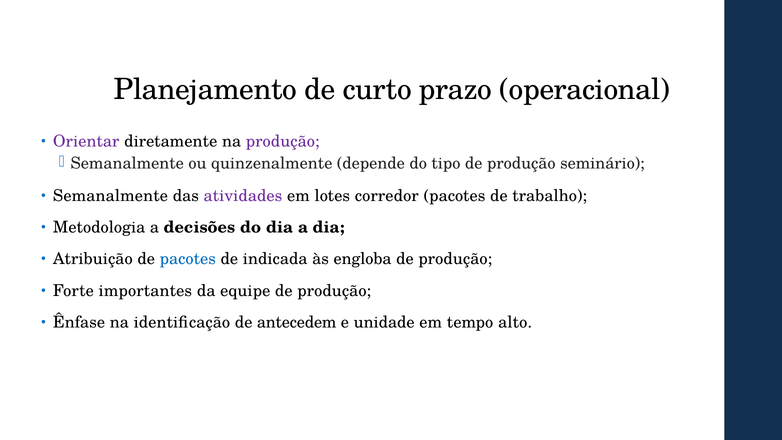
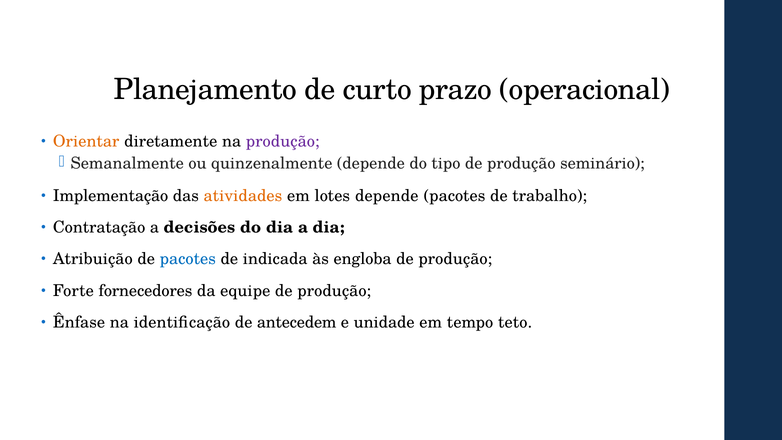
Orientar colour: purple -> orange (86, 142)
Semanalmente: Semanalmente -> Implementação (111, 196)
atividades colour: purple -> orange (243, 196)
lotes corredor: corredor -> depende (387, 196)
Metodologia: Metodologia -> Contratação (99, 227)
importantes: importantes -> fornecedores (145, 291)
alto: alto -> teto (515, 322)
